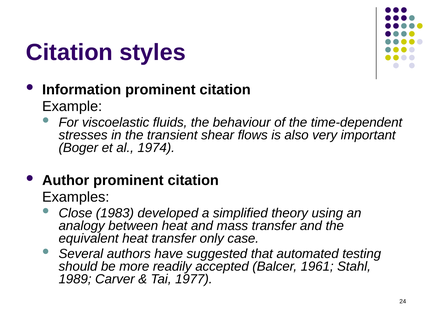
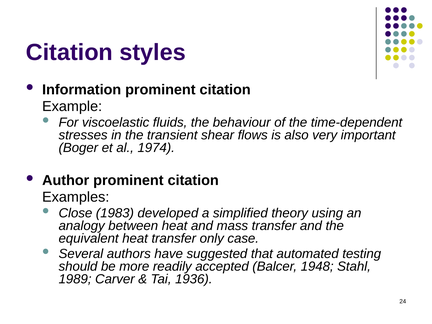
1961: 1961 -> 1948 (317, 266)
1977: 1977 -> 1936 (194, 279)
